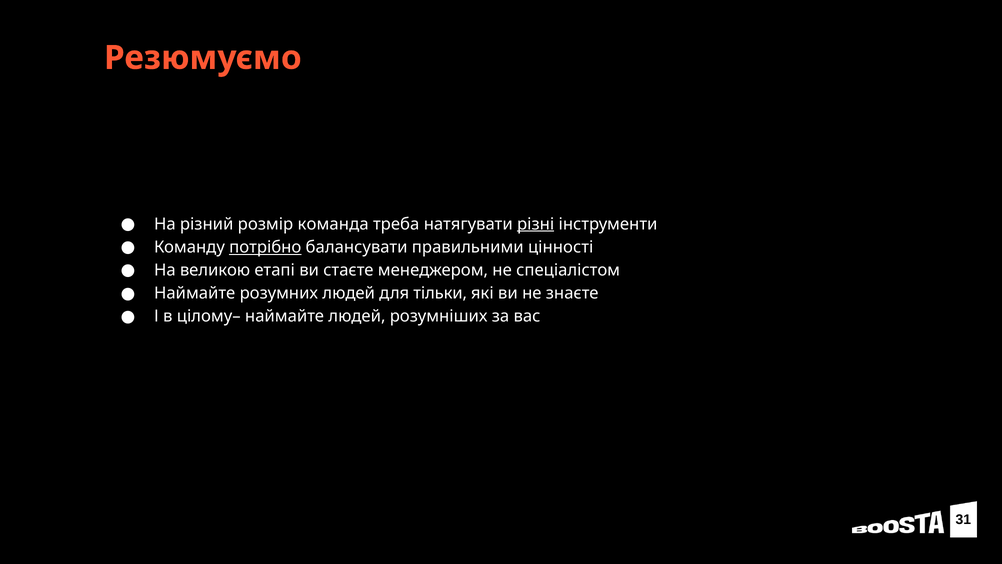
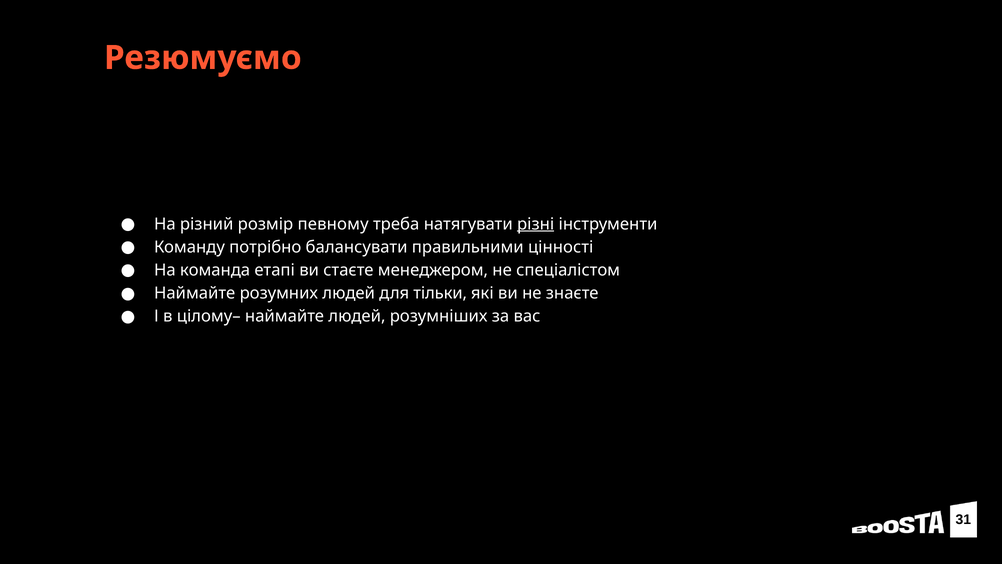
команда: команда -> певному (333, 224)
потрібно underline: present -> none (265, 247)
великою: великою -> команда (215, 270)
